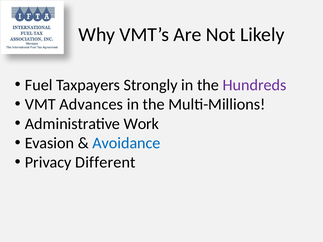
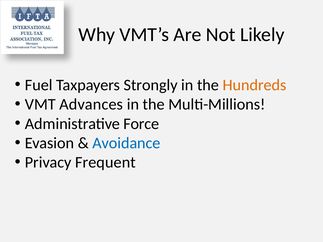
Hundreds colour: purple -> orange (254, 85)
Work: Work -> Force (141, 124)
Different: Different -> Frequent (105, 163)
